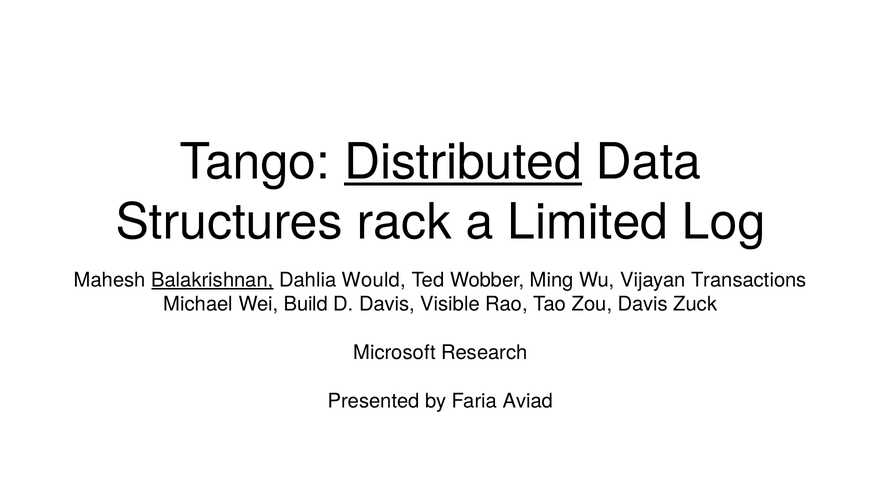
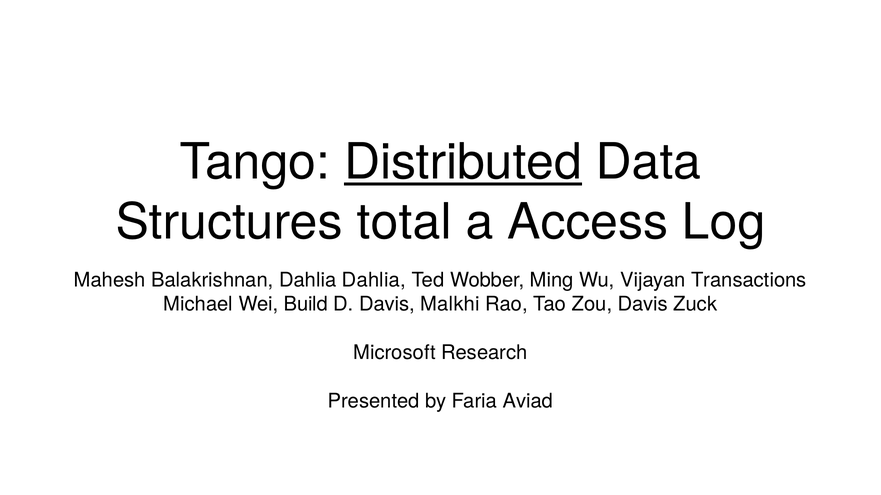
rack: rack -> total (404, 223)
Limited: Limited -> Access (588, 223)
Balakrishnan underline: present -> none (212, 280)
Dahlia Would: Would -> Dahlia (374, 280)
Visible: Visible -> Malkhi (450, 305)
